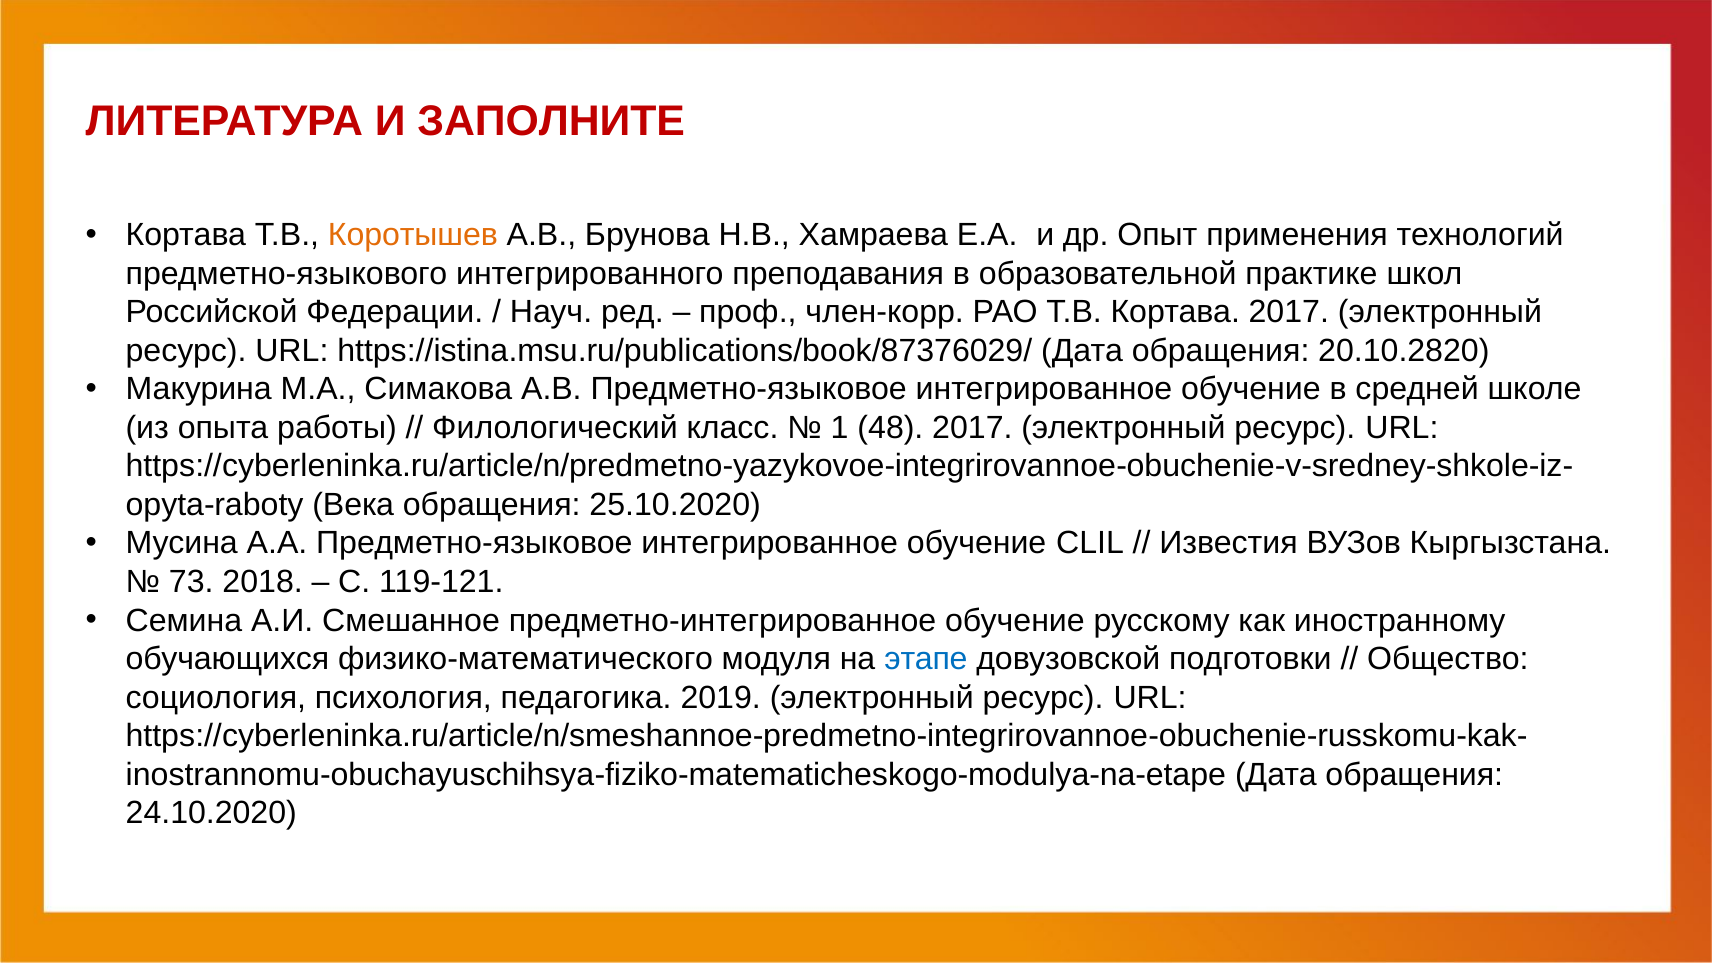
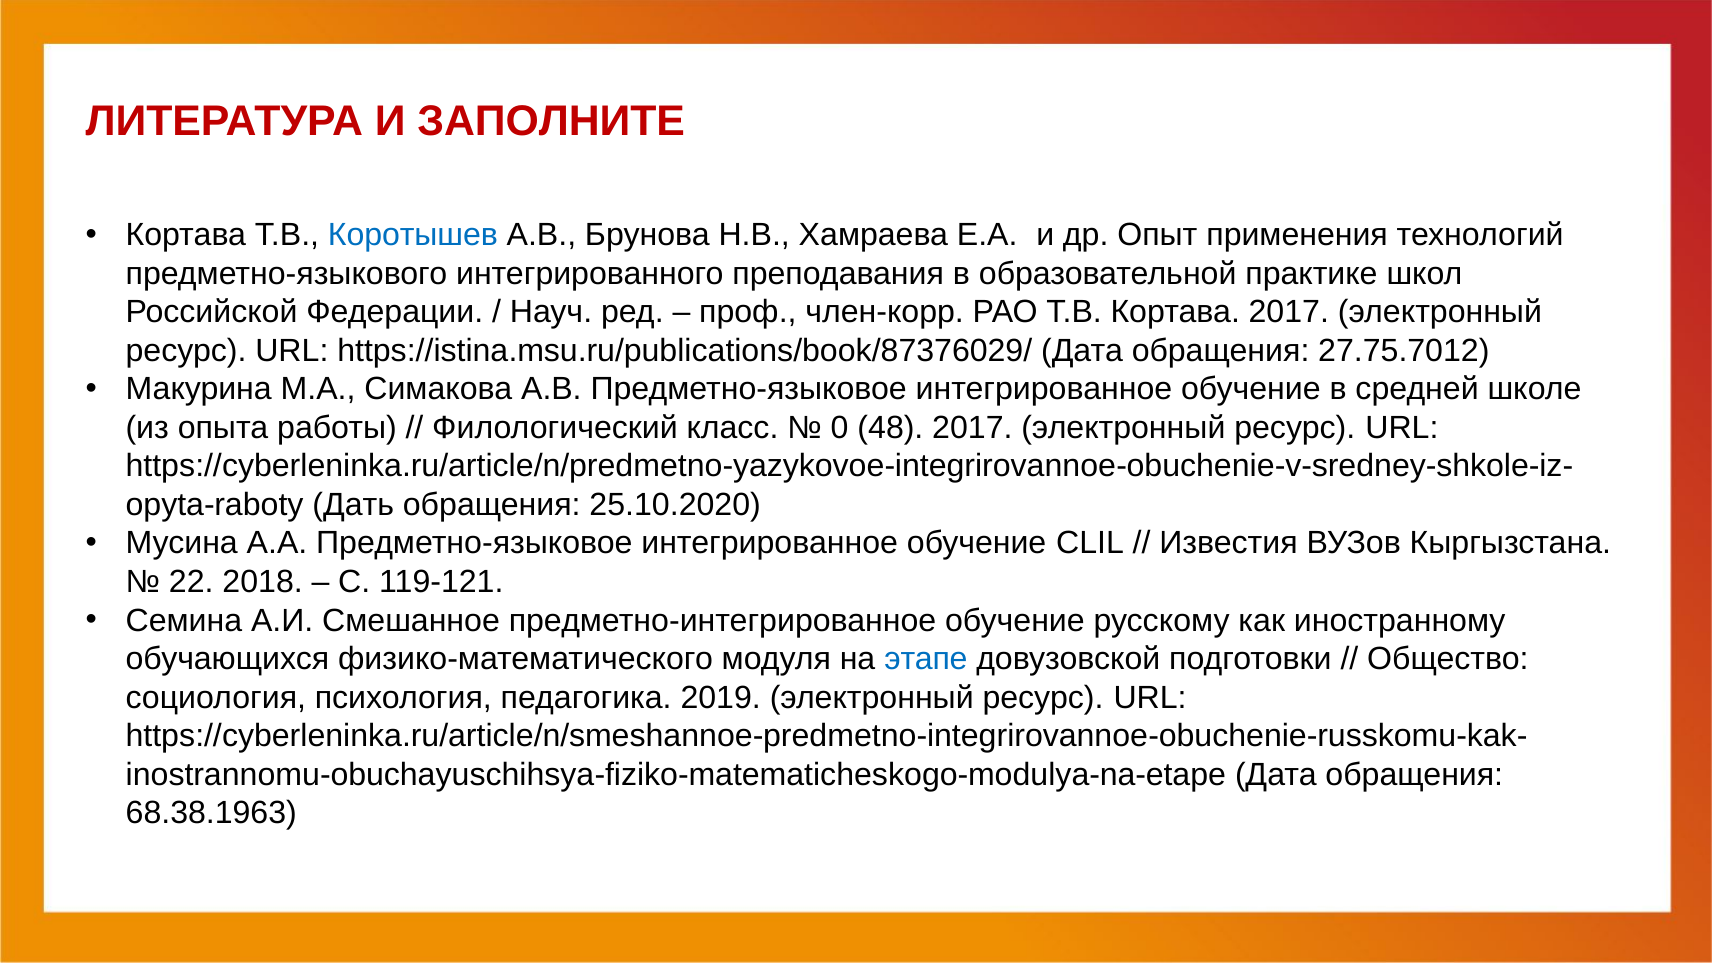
Коротышев colour: orange -> blue (413, 235)
20.10.2820: 20.10.2820 -> 27.75.7012 (1404, 351)
1: 1 -> 0 (840, 428)
Века: Века -> Дать (353, 505)
73: 73 -> 22 (191, 582)
24.10.2020: 24.10.2020 -> 68.38.1963 (211, 813)
